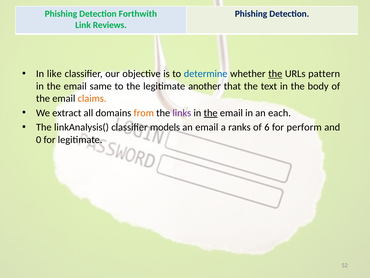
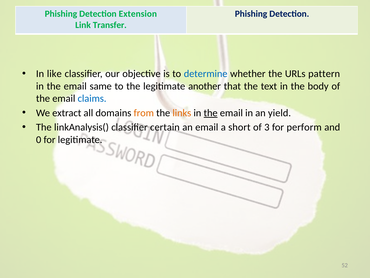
Forthwith: Forthwith -> Extension (138, 14)
Reviews: Reviews -> Transfer (110, 25)
the underline: present -> none (275, 74)
claims colour: orange -> blue (92, 98)
links colour: purple -> orange (182, 113)
each: each -> yield (280, 113)
models: models -> certain (165, 127)
ranks: ranks -> short (239, 127)
6: 6 -> 3 (267, 127)
